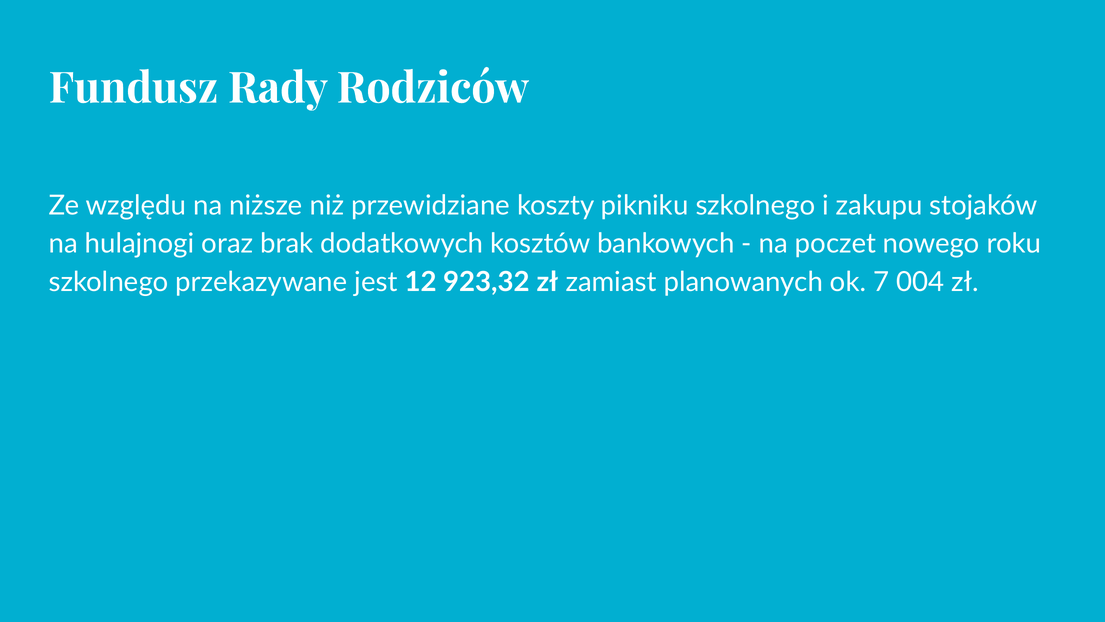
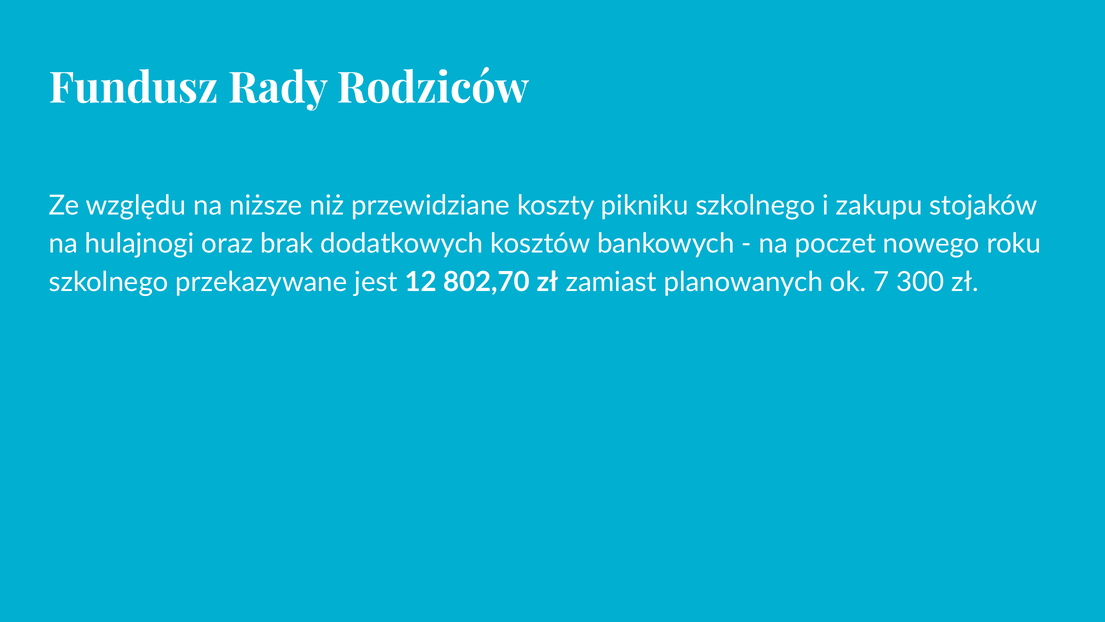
923,32: 923,32 -> 802,70 (487, 282)
004: 004 -> 300 (920, 282)
